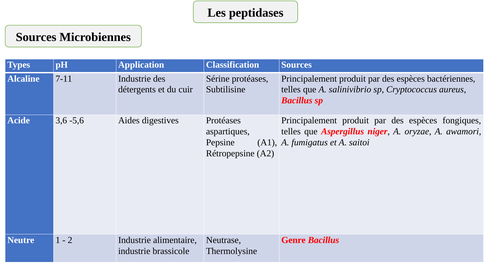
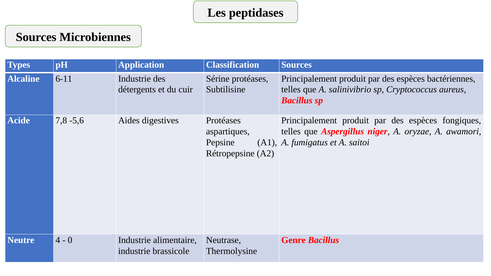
7-11: 7-11 -> 6-11 (64, 79)
3,6: 3,6 -> 7,8 (61, 121)
1: 1 -> 4 (58, 240)
2: 2 -> 0 (70, 240)
